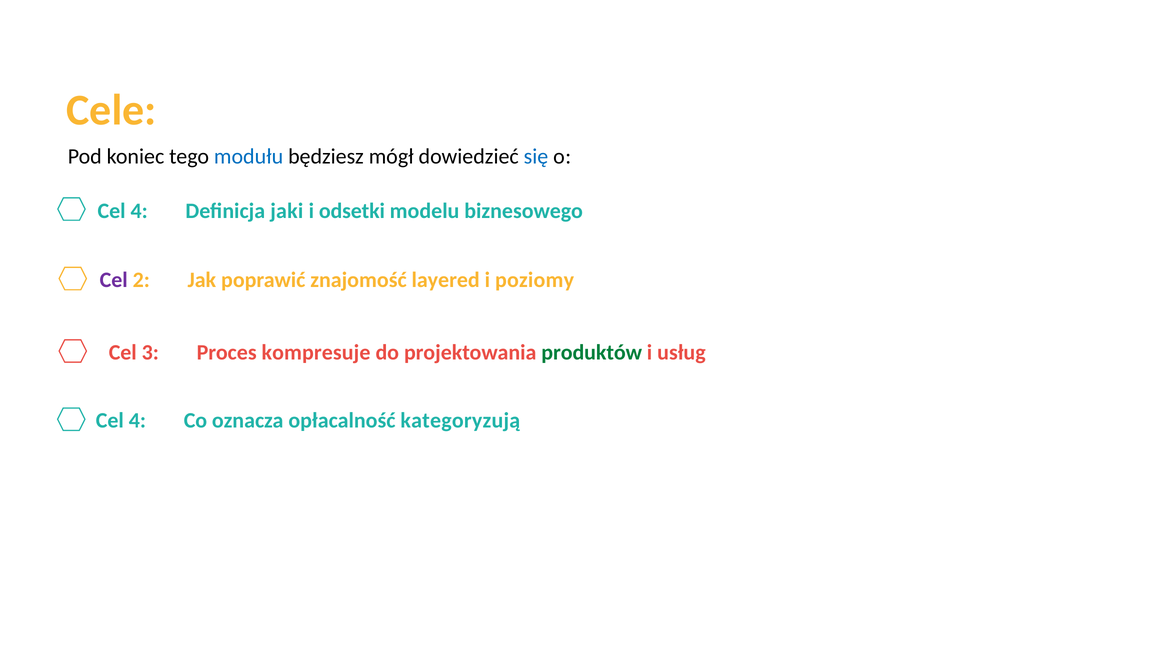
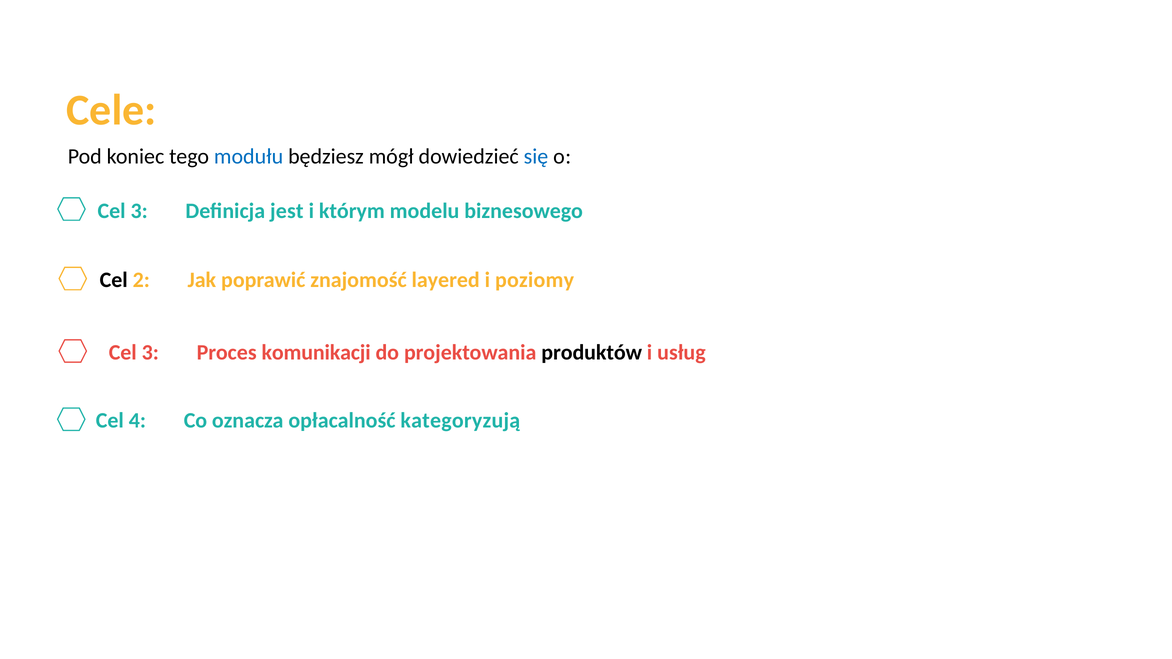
4: 4 -> 3 (139, 211)
jaki: jaki -> jest (287, 211)
odsetki: odsetki -> którym (352, 211)
Cel colour: purple -> black (114, 280)
kompresuje: kompresuje -> komunikacji (316, 352)
produktów colour: green -> black (592, 352)
